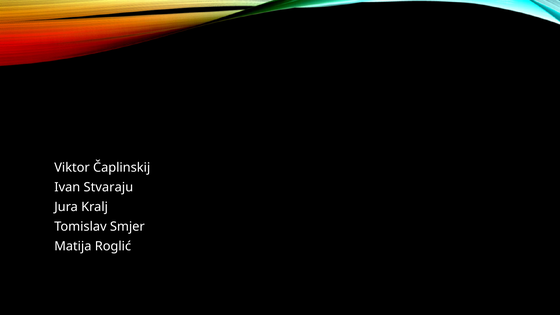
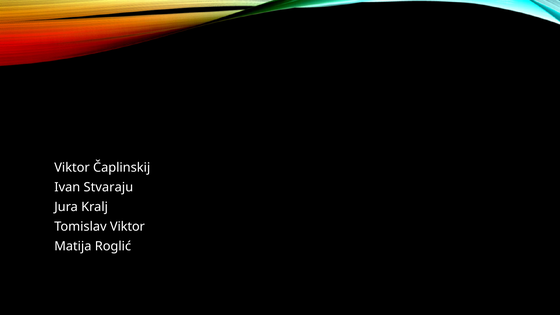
Tomislav Smjer: Smjer -> Viktor (127, 227)
